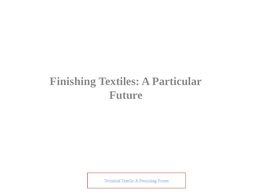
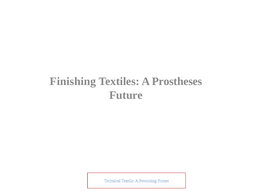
Particular: Particular -> Prostheses (177, 81)
